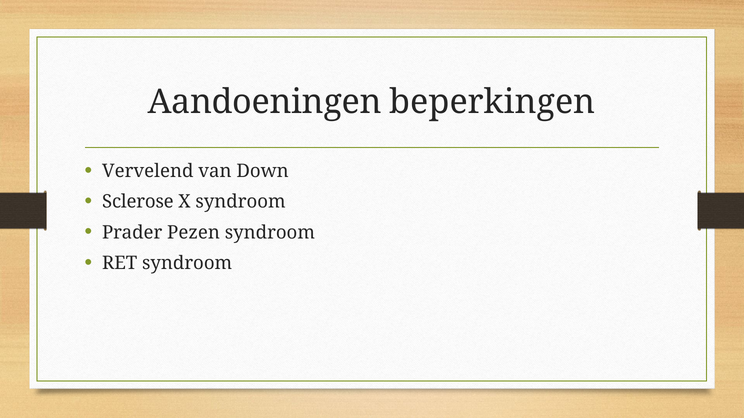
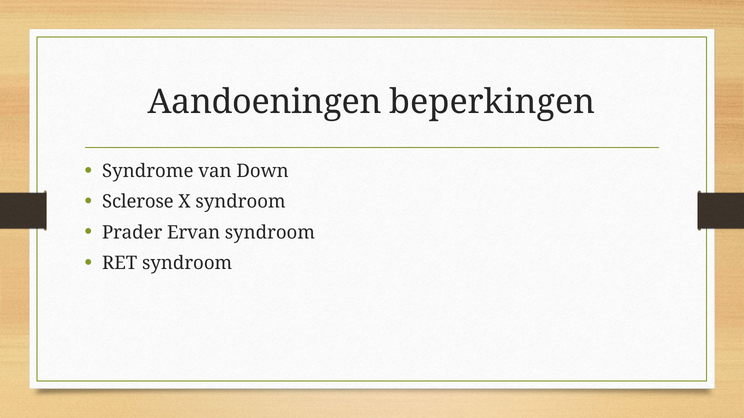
Vervelend: Vervelend -> Syndrome (148, 171)
Pezen: Pezen -> Ervan (194, 233)
